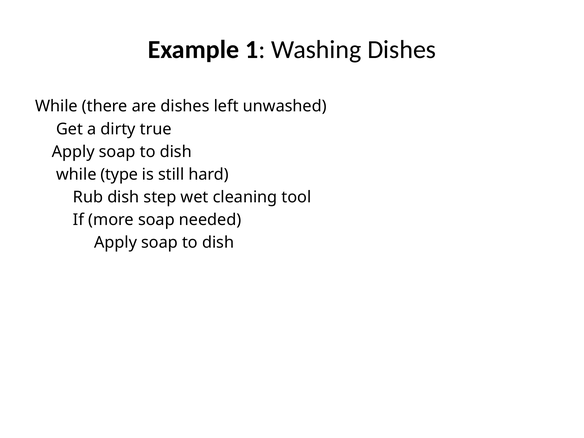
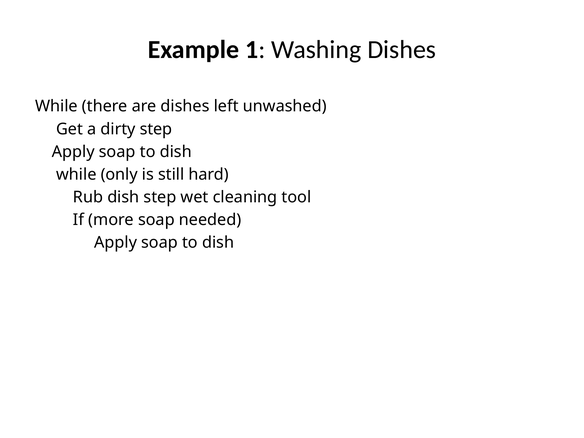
dirty true: true -> step (156, 129)
type: type -> only (119, 174)
